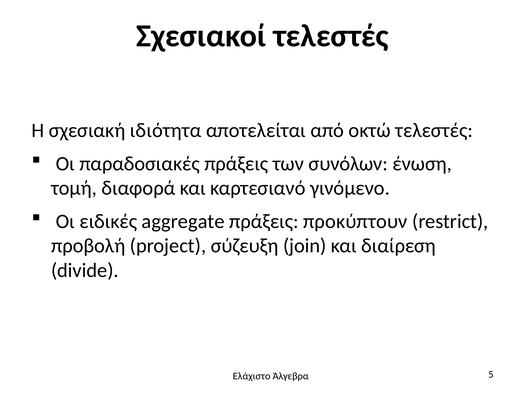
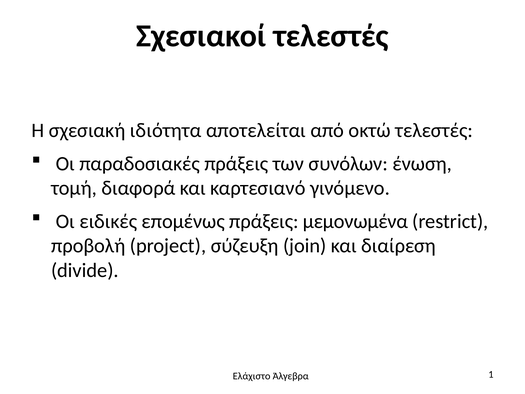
aggregate: aggregate -> επομένως (183, 221)
προκύπτουν: προκύπτουν -> μεμονωμένα (355, 221)
5: 5 -> 1 (491, 374)
